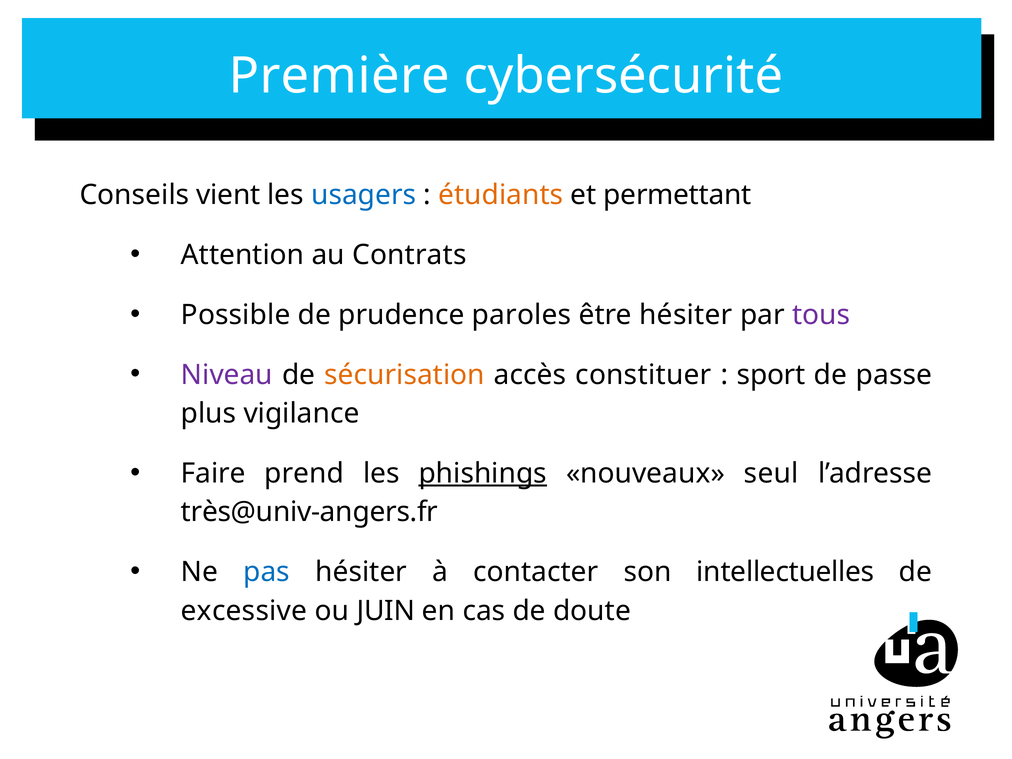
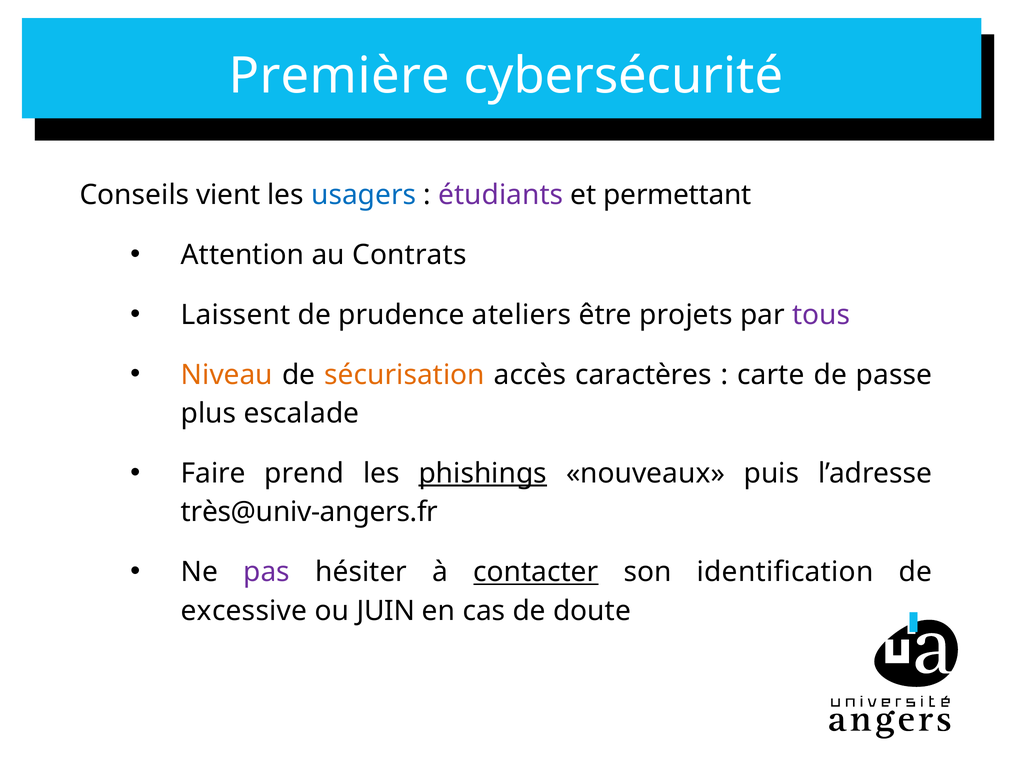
étudiants colour: orange -> purple (501, 195)
Possible: Possible -> Laissent (236, 315)
paroles: paroles -> ateliers (522, 315)
être hésiter: hésiter -> projets (686, 315)
Niveau colour: purple -> orange (227, 375)
constituer: constituer -> caractères (644, 375)
sport: sport -> carte (771, 375)
vigilance: vigilance -> escalade (301, 414)
seul: seul -> puis (771, 473)
pas colour: blue -> purple (267, 572)
contacter underline: none -> present (536, 572)
intellectuelles: intellectuelles -> identification (785, 572)
